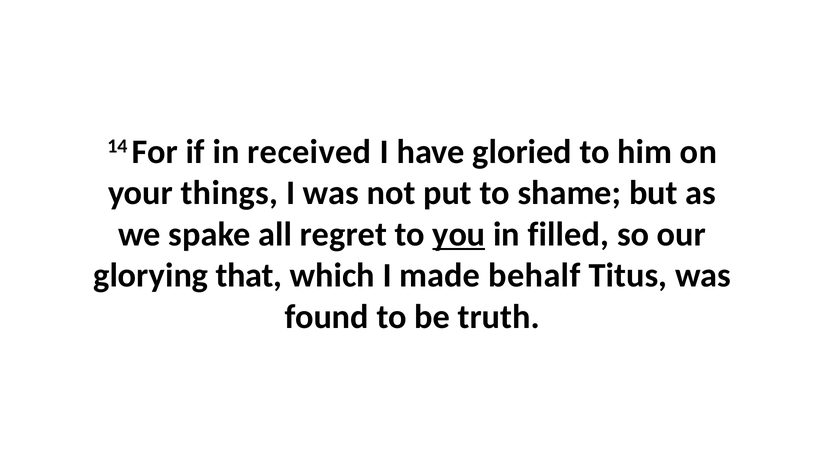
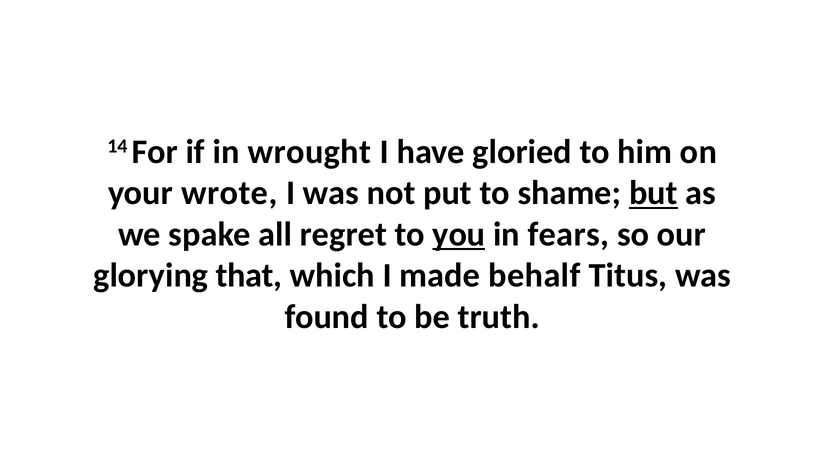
received: received -> wrought (309, 152)
things: things -> wrote (229, 193)
but underline: none -> present (653, 193)
filled: filled -> fears (568, 234)
